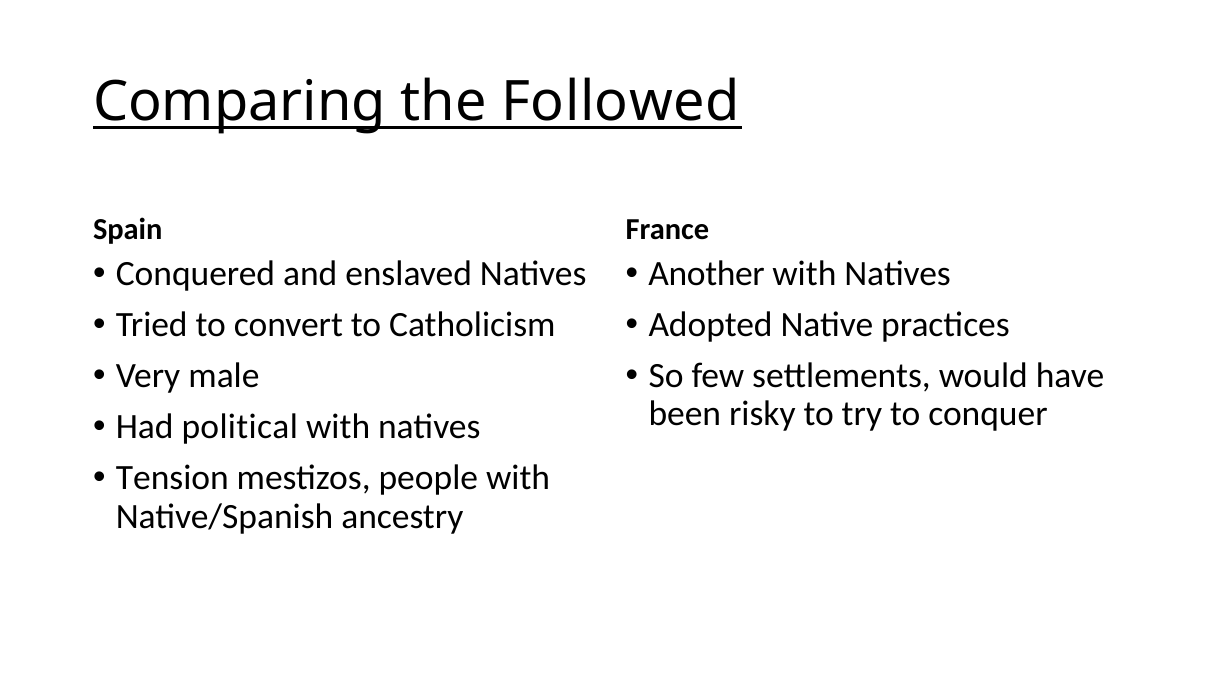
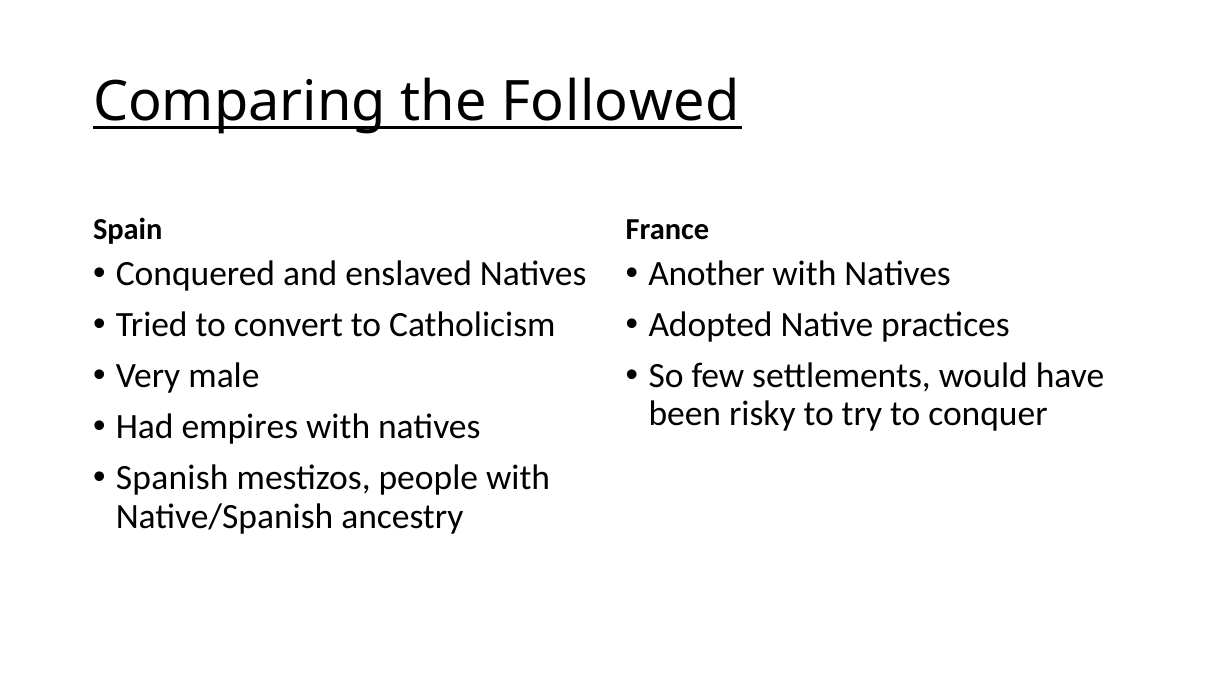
political: political -> empires (240, 427)
Tension: Tension -> Spanish (172, 478)
